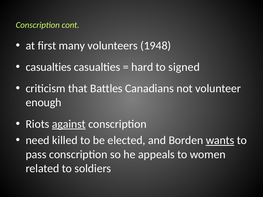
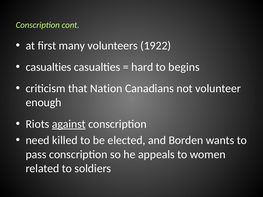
1948: 1948 -> 1922 (156, 46)
signed: signed -> begins (184, 67)
Battles: Battles -> Nation (106, 89)
wants underline: present -> none (220, 141)
